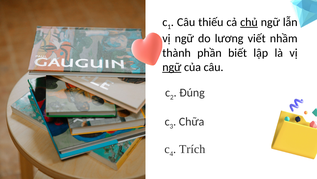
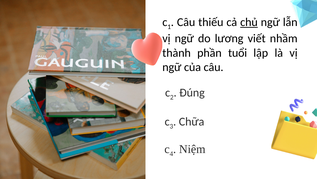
biết: biết -> tuổi (238, 53)
ngữ underline: present -> none (172, 67)
Trích: Trích -> Niệm (192, 149)
